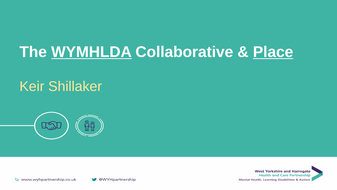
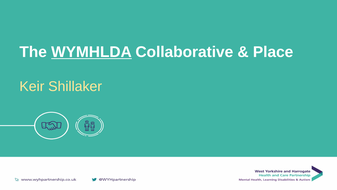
Place underline: present -> none (273, 52)
